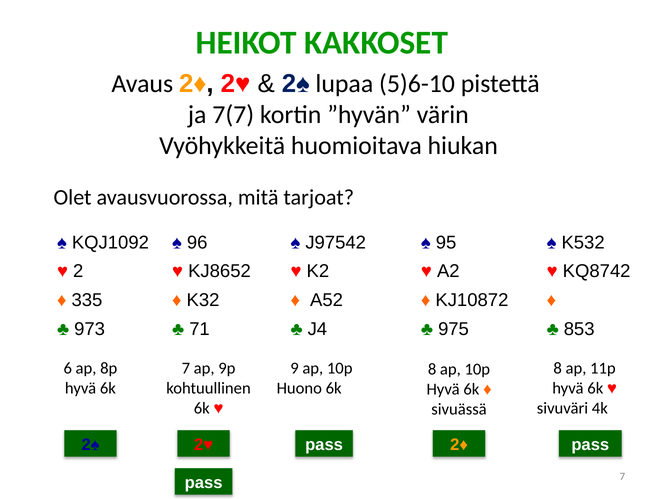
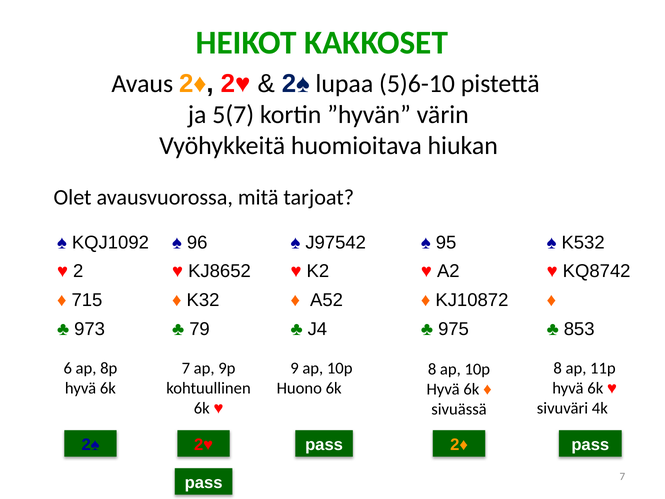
7(7: 7(7 -> 5(7 (233, 114)
335: 335 -> 715 (87, 300)
71: 71 -> 79 (200, 329)
